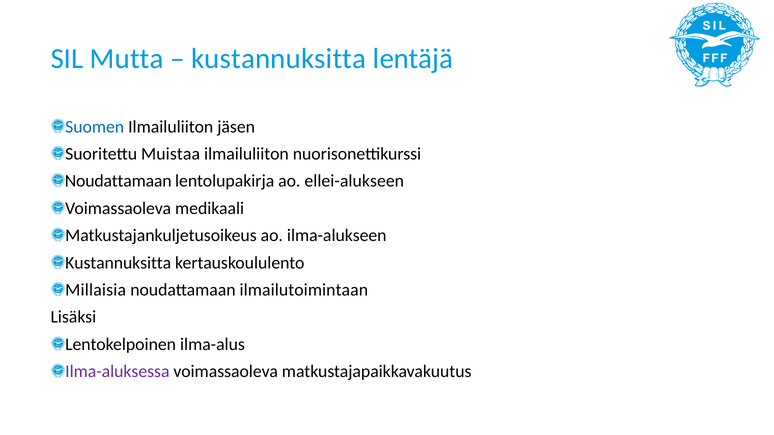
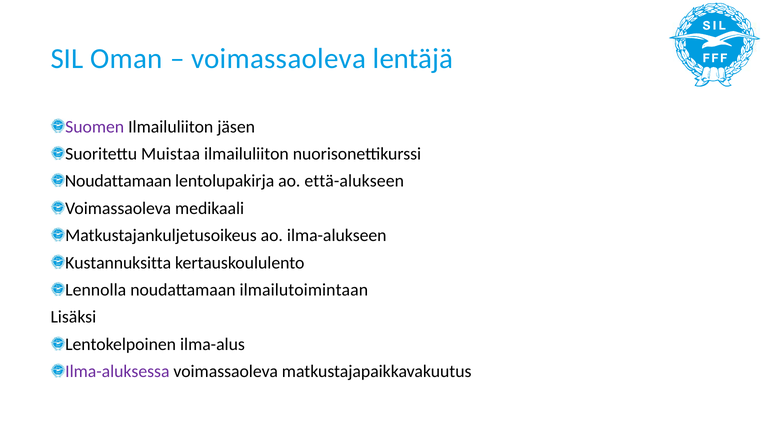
Mutta: Mutta -> Oman (127, 59)
kustannuksitta: kustannuksitta -> voimassaoleva (279, 59)
Suomen colour: blue -> purple (95, 127)
ellei-alukseen: ellei-alukseen -> että-alukseen (354, 181)
Millaisia: Millaisia -> Lennolla (96, 290)
